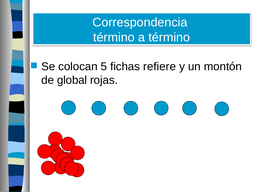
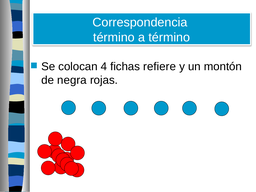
5: 5 -> 4 (104, 67)
global: global -> negra (72, 80)
